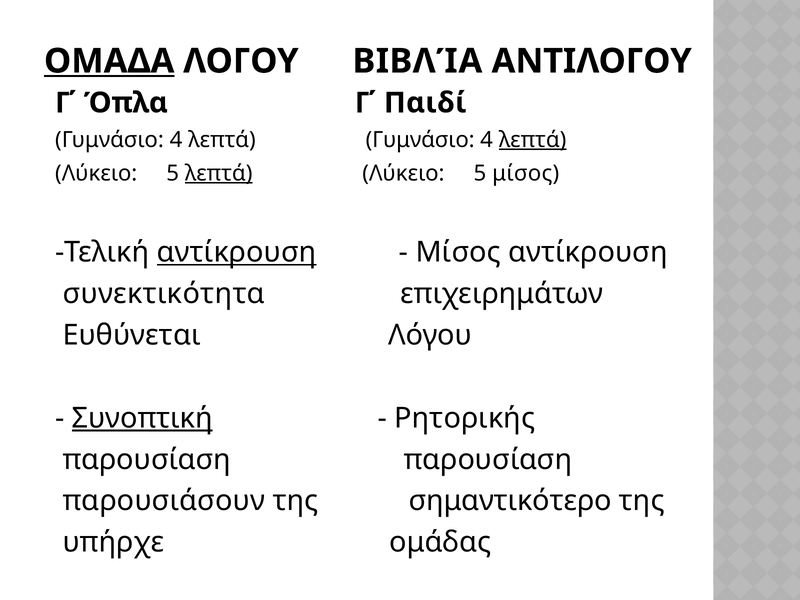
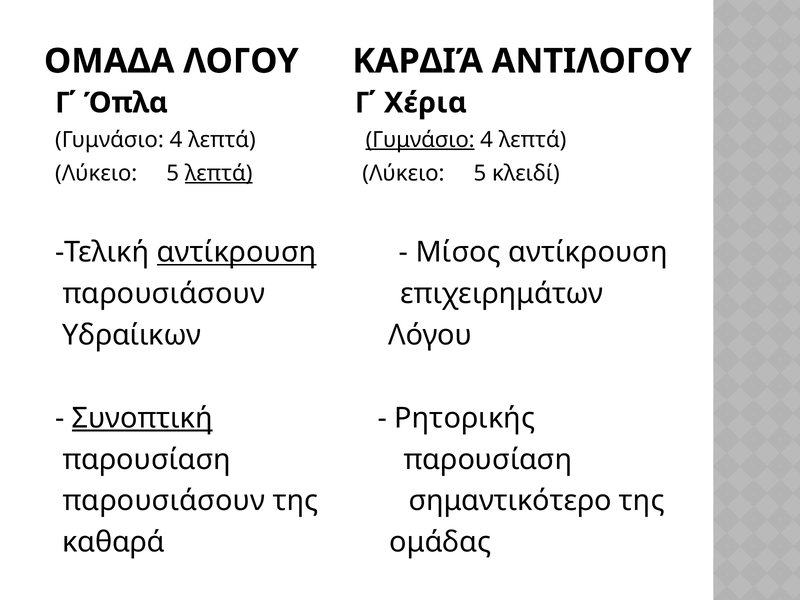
ΟΜΑΔΑ underline: present -> none (109, 61)
ΒΙΒΛΊΑ: ΒΙΒΛΊΑ -> ΚΑΡΔΙΆ (418, 61)
Παιδί: Παιδί -> Χέρια (425, 103)
Γυμνάσιο underline: none -> present (420, 140)
λεπτά underline: present -> none (533, 140)
5 μίσος: μίσος -> κλειδί (526, 173)
συνεκτικότητα: συνεκτικότητα -> παρουσιάσουν (164, 294)
Ευθύνεται: Ευθύνεται -> Υδραίικων (132, 335)
υπήρχε: υπήρχε -> καθαρά (114, 542)
